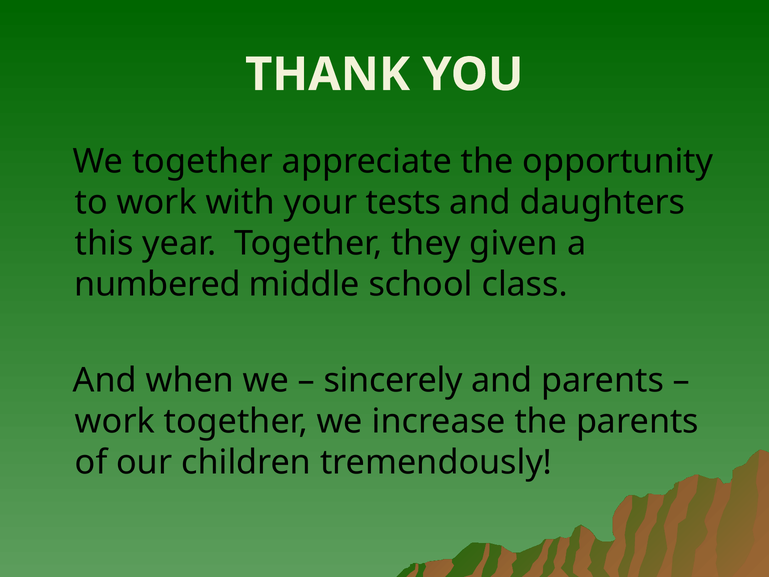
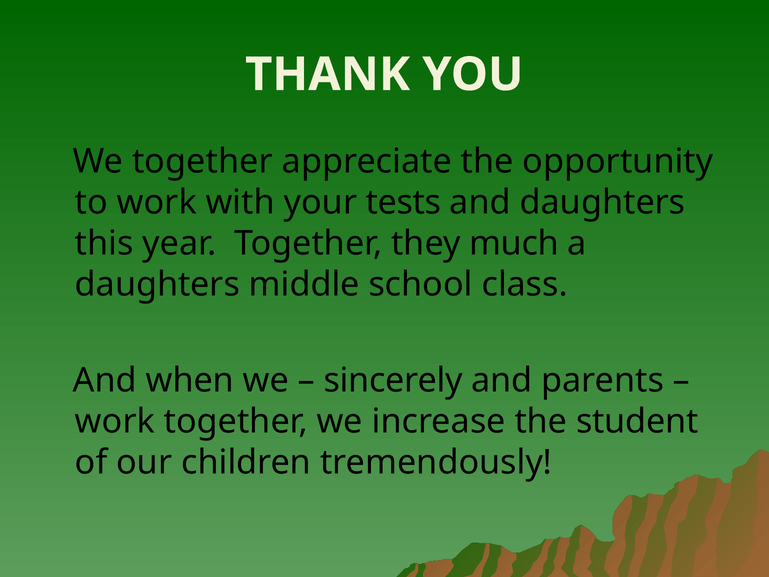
given: given -> much (514, 243)
numbered: numbered -> daughters (157, 284)
the parents: parents -> student (637, 421)
